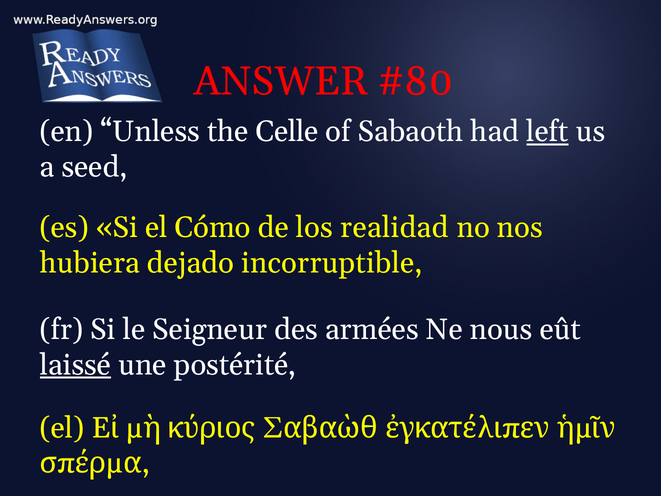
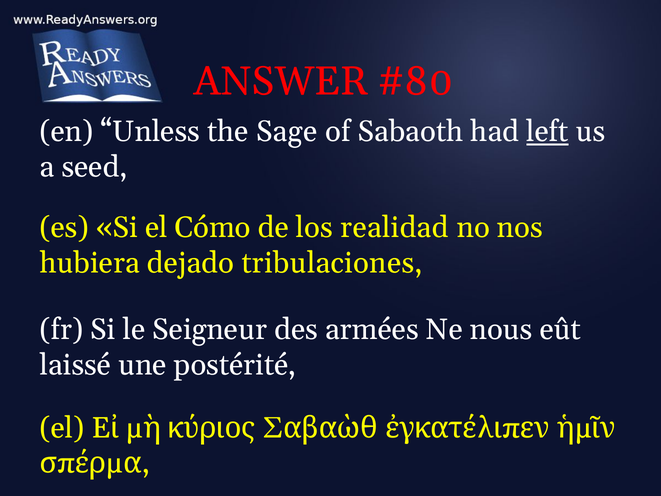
Celle: Celle -> Sage (287, 132)
incorruptible: incorruptible -> tribulaciones (332, 263)
laissé underline: present -> none (75, 365)
